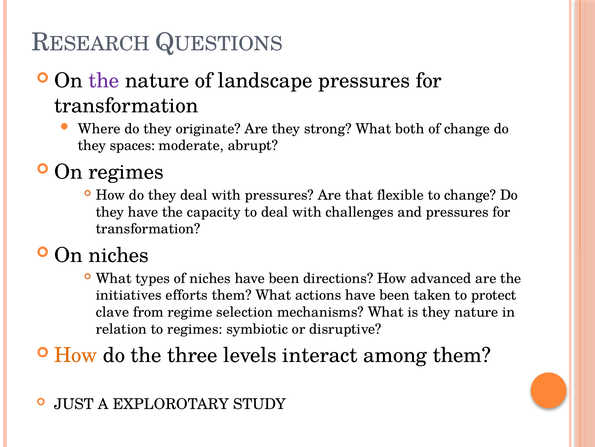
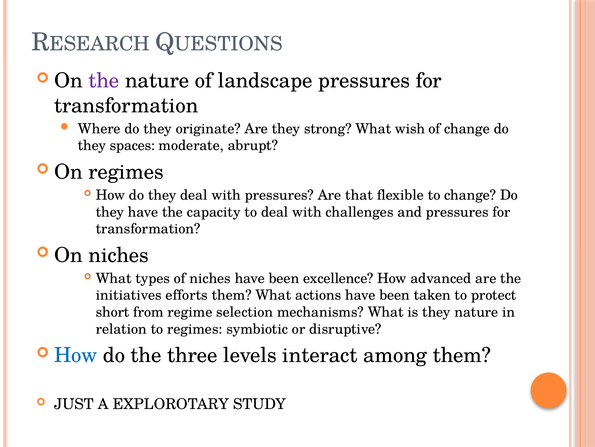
both: both -> wish (410, 129)
directions: directions -> excellence (338, 278)
clave: clave -> short (113, 312)
How colour: orange -> blue (76, 355)
